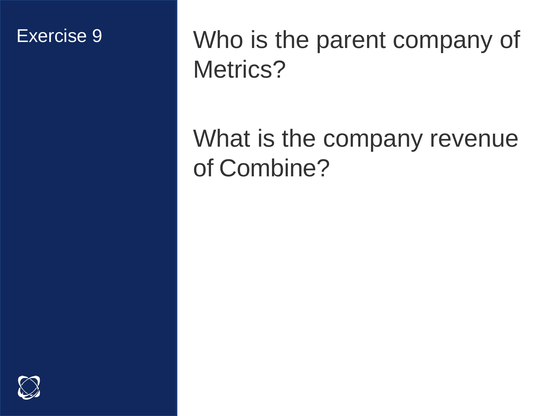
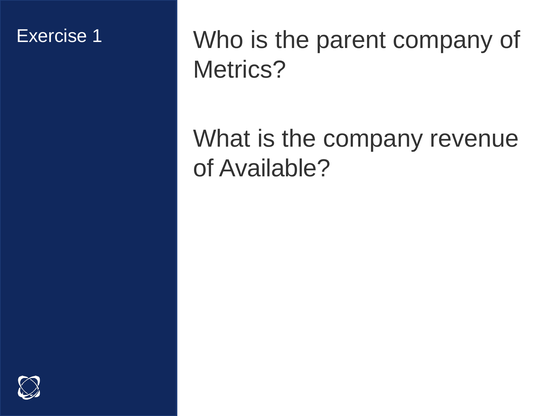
9: 9 -> 1 (97, 36)
Combine: Combine -> Available (275, 168)
